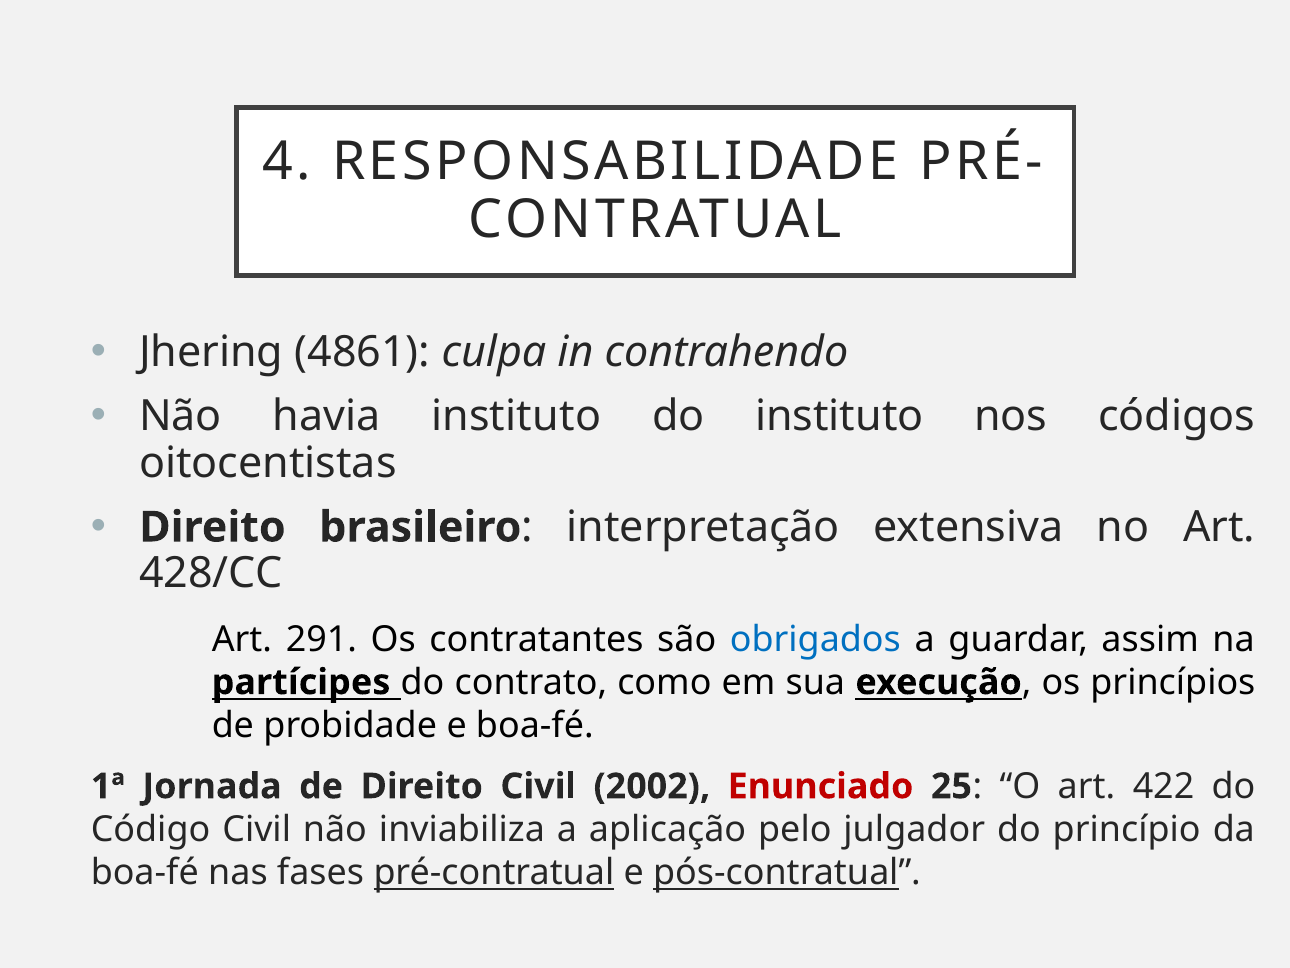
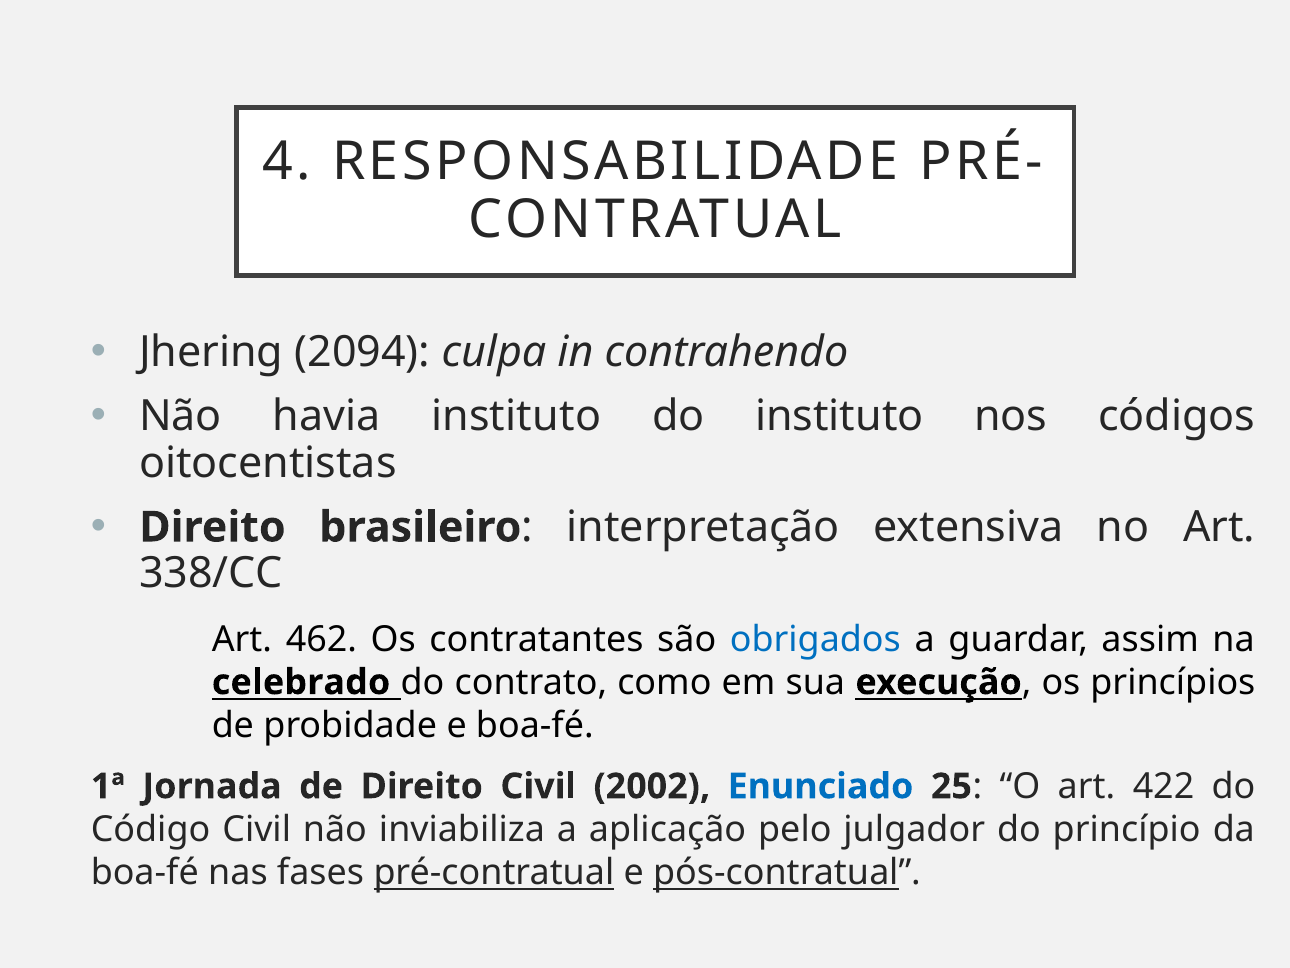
4861: 4861 -> 2094 (362, 352)
428/CC: 428/CC -> 338/CC (211, 573)
291: 291 -> 462 (321, 639)
partícipes: partícipes -> celebrado (301, 682)
Enunciado colour: red -> blue (820, 786)
